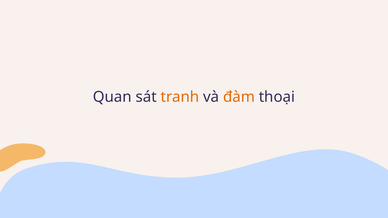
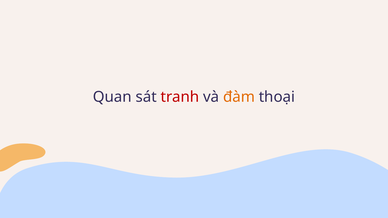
tranh colour: orange -> red (180, 97)
